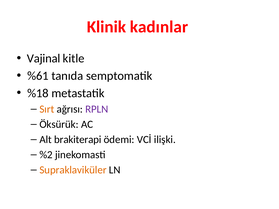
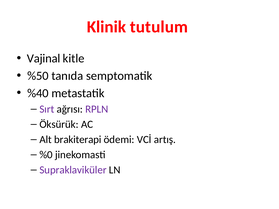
kadınlar: kadınlar -> tutulum (159, 27)
%61: %61 -> %50 (38, 76)
%18: %18 -> %40 (38, 93)
Sırt colour: orange -> purple (47, 109)
ilişki: ilişki -> artış (165, 140)
%2: %2 -> %0 (46, 155)
Supraklaviküler colour: orange -> purple (73, 170)
